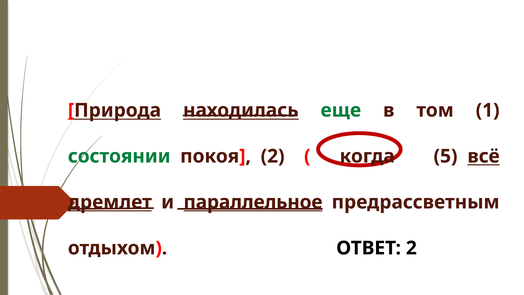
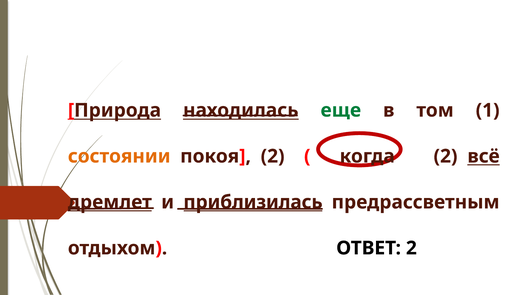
состоянии colour: green -> orange (119, 156)
когда 5: 5 -> 2 (446, 156)
параллельное: параллельное -> приблизилась (253, 202)
